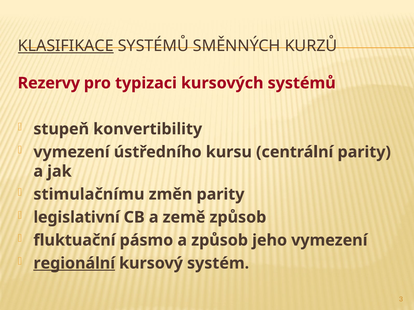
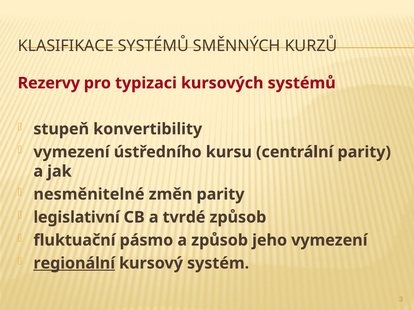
KLASIFIKACE underline: present -> none (66, 46)
stimulačnímu: stimulačnímu -> nesměnitelné (89, 195)
země: země -> tvrdé (184, 218)
